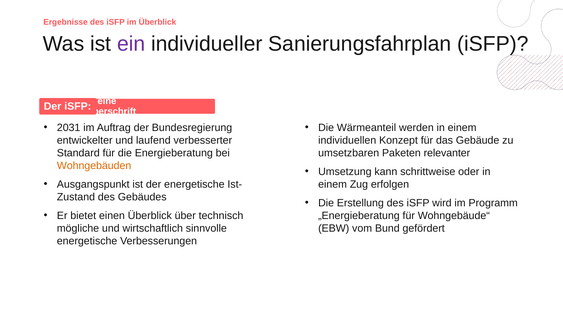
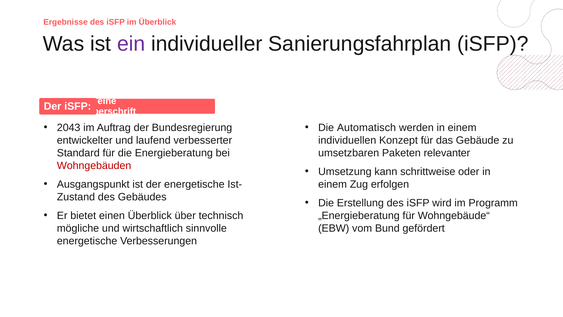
2031: 2031 -> 2043 (69, 128)
Wärmeanteil: Wärmeanteil -> Automatisch (366, 128)
Wohngebäuden colour: orange -> red (94, 166)
